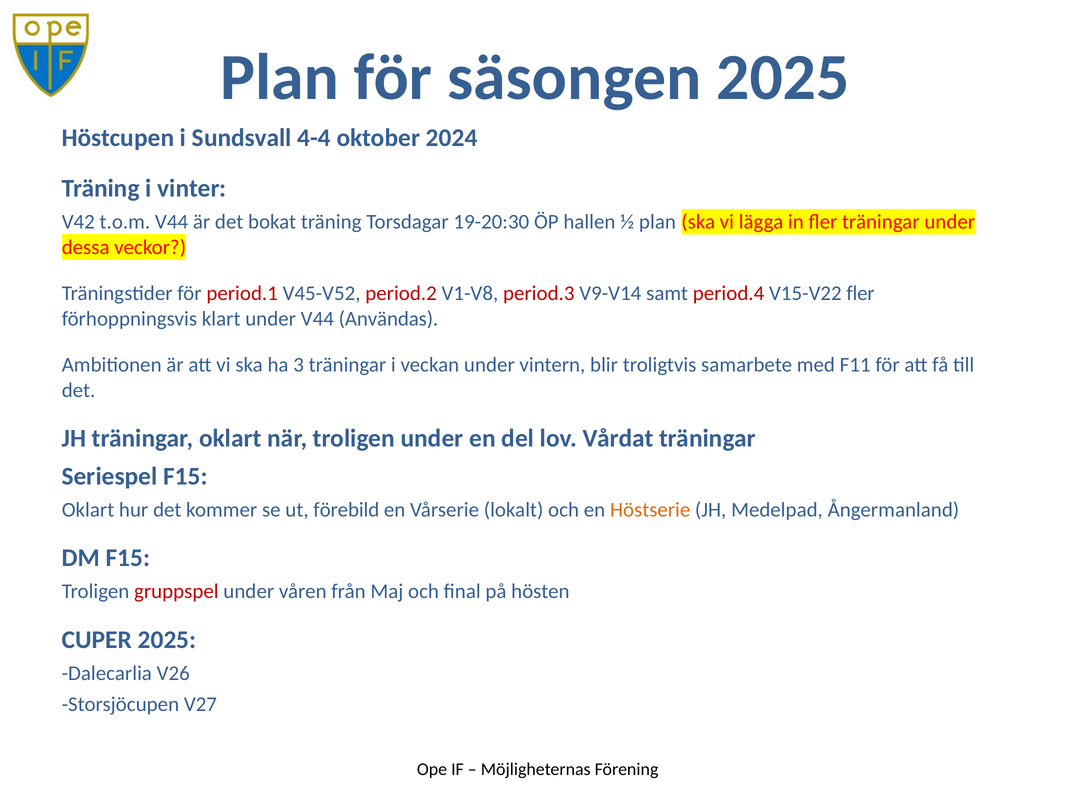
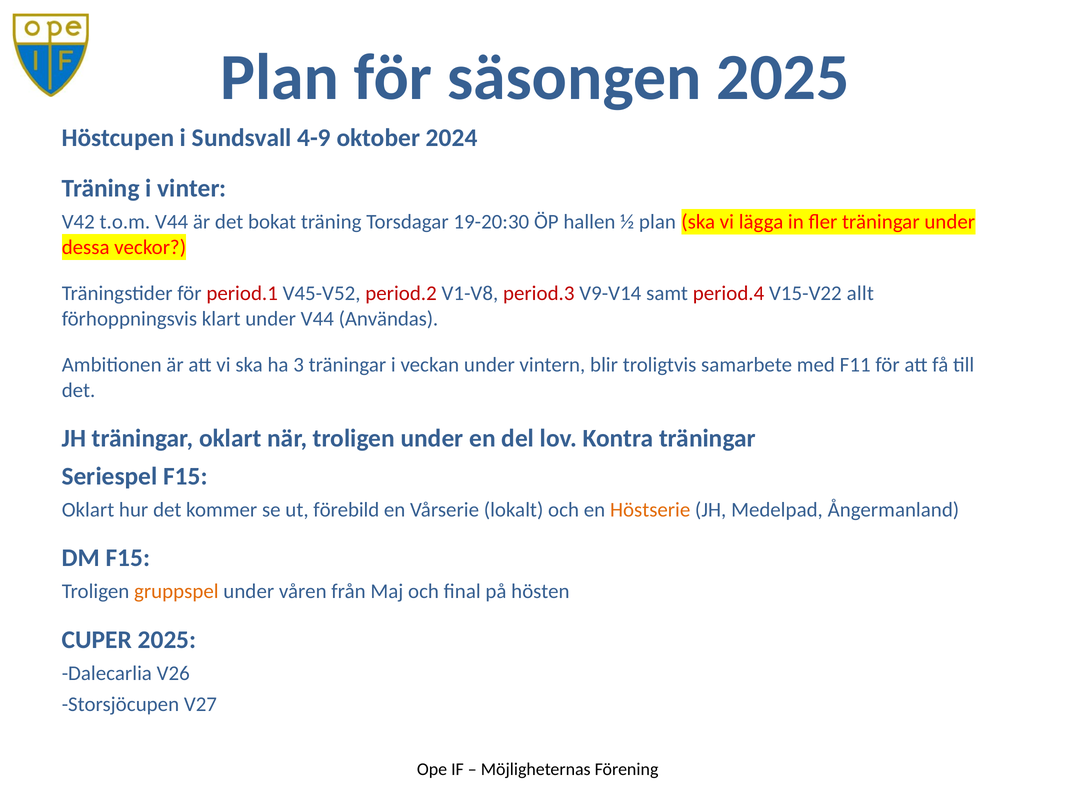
4-4: 4-4 -> 4-9 (314, 138)
V15-V22 fler: fler -> allt (860, 294)
Vårdat: Vårdat -> Kontra (618, 439)
gruppspel colour: red -> orange (176, 592)
